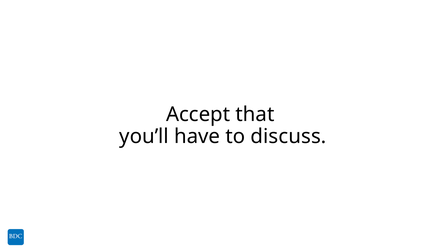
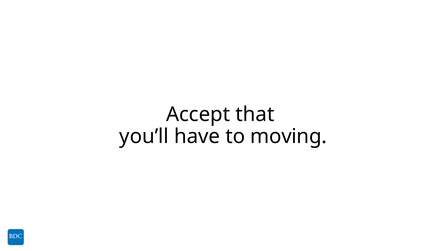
discuss: discuss -> moving (289, 136)
